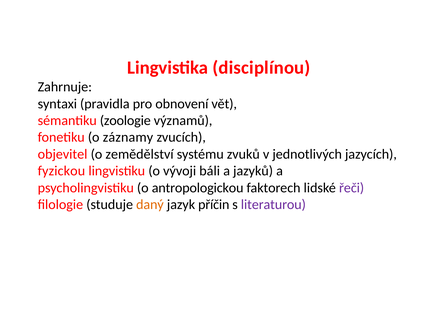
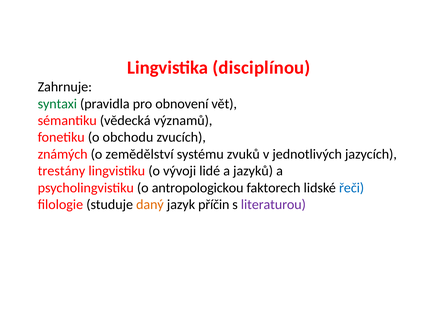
syntaxi colour: black -> green (57, 104)
zoologie: zoologie -> vědecká (125, 121)
záznamy: záznamy -> obchodu (128, 138)
objevitel: objevitel -> známých (63, 155)
fyzickou: fyzickou -> trestány (61, 171)
báli: báli -> lidé (210, 171)
řeči colour: purple -> blue (352, 188)
